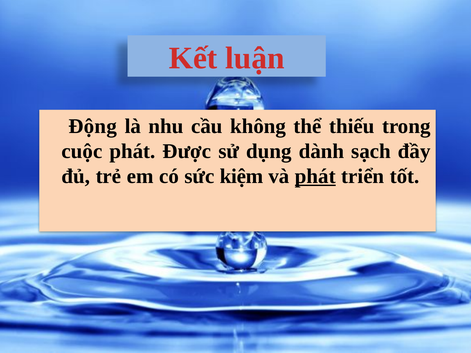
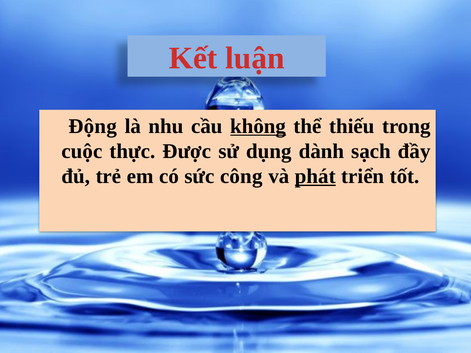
không underline: none -> present (258, 126)
cuộc phát: phát -> thực (132, 151)
kiệm: kiệm -> công (241, 177)
